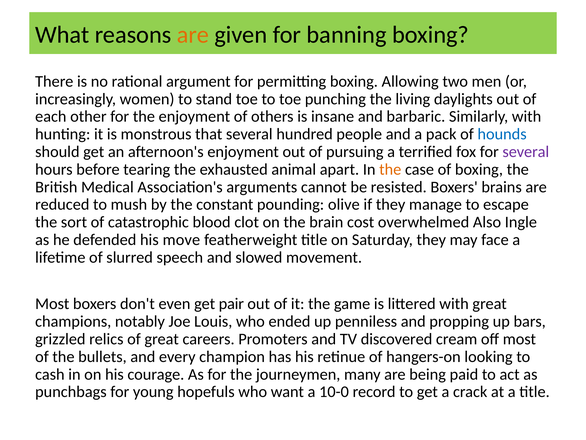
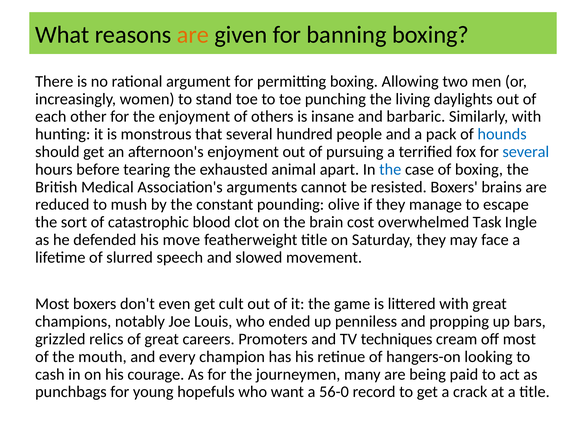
several colour: purple -> blue (526, 152)
the colour: orange -> blue (390, 169)
Also: Also -> Task (487, 222)
pair: pair -> cult (231, 304)
discovered: discovered -> techniques (397, 339)
bullets: bullets -> mouth (102, 356)
10-0: 10-0 -> 56-0 (334, 391)
